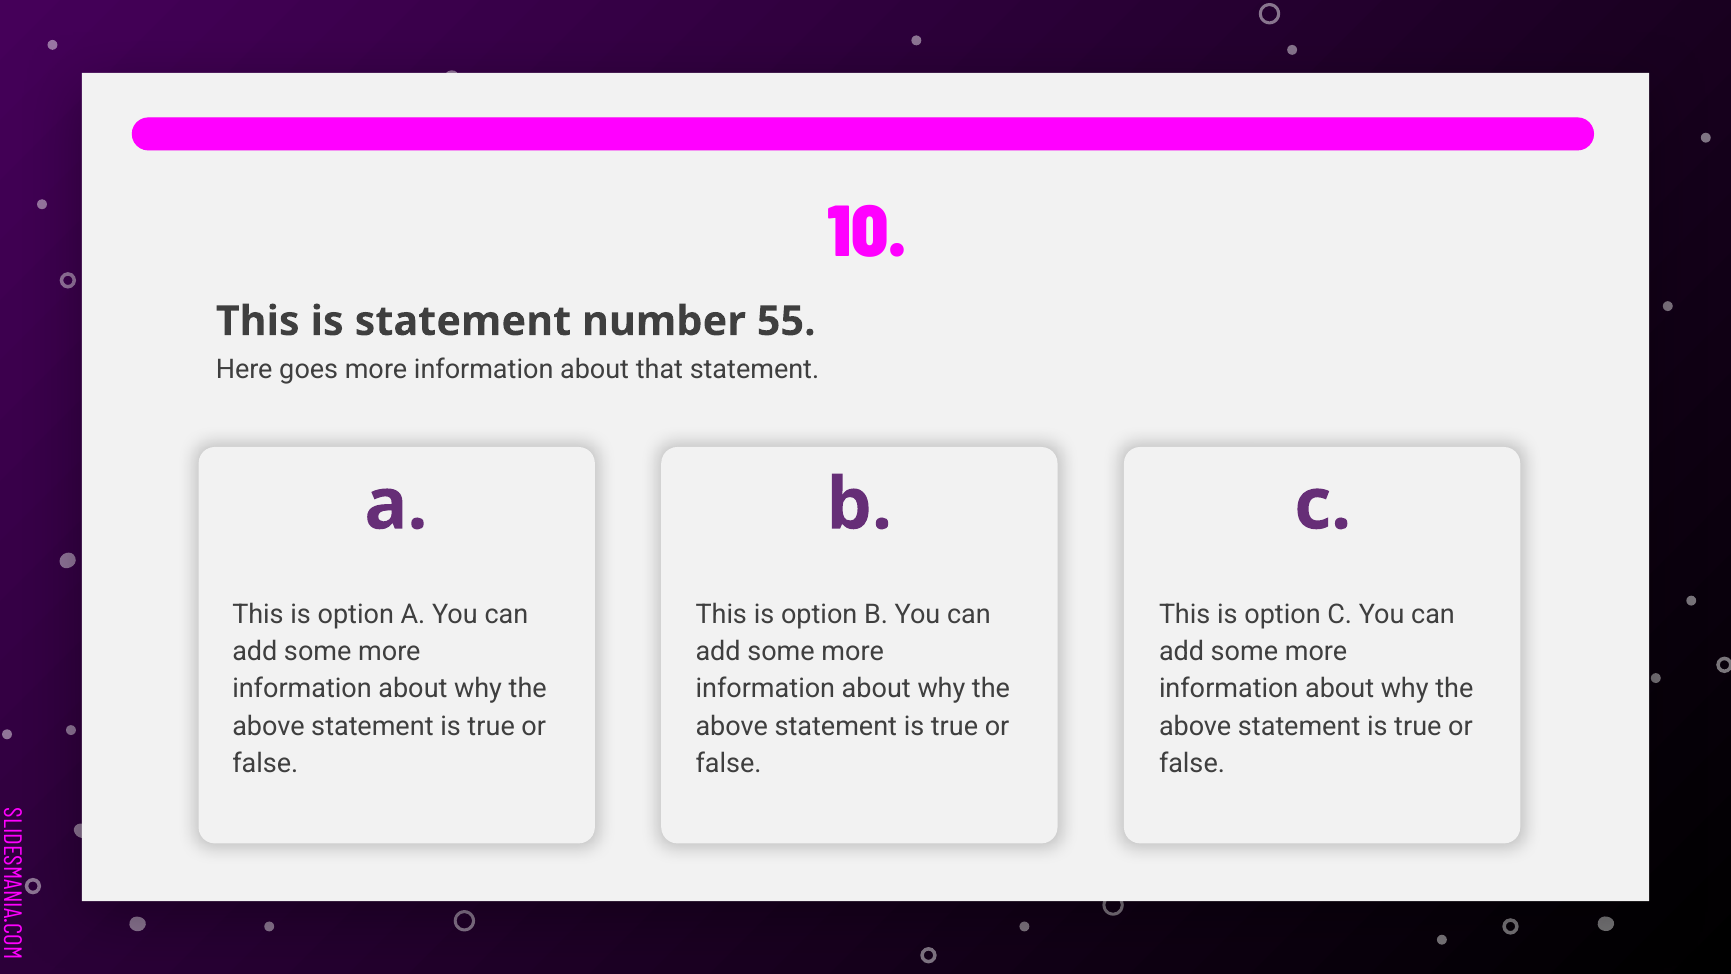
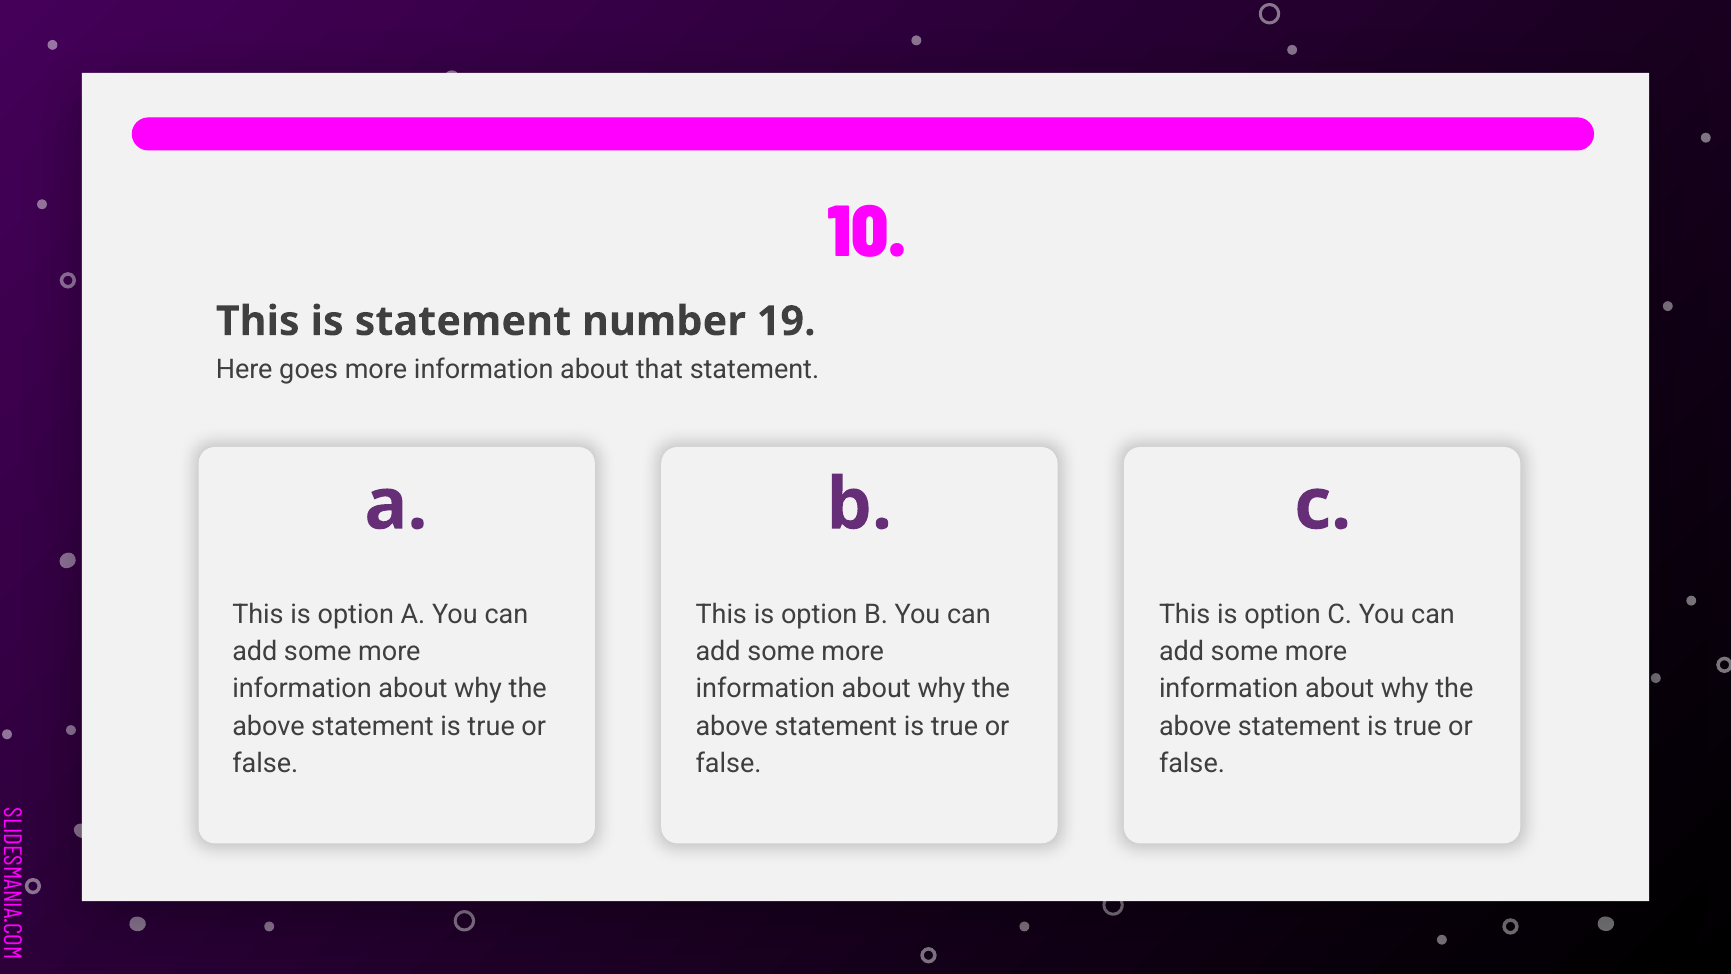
55: 55 -> 19 (786, 321)
